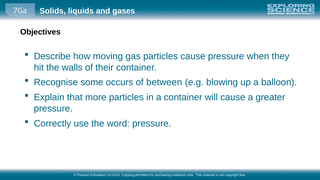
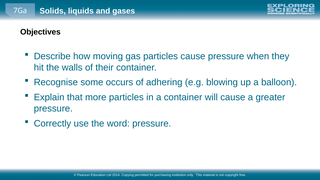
between: between -> adhering (164, 82)
